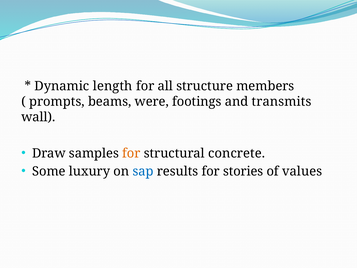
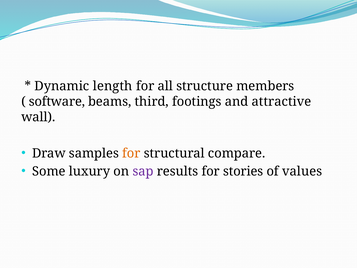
prompts: prompts -> software (57, 101)
were: were -> third (152, 101)
transmits: transmits -> attractive (282, 101)
concrete: concrete -> compare (237, 153)
sap colour: blue -> purple (143, 171)
